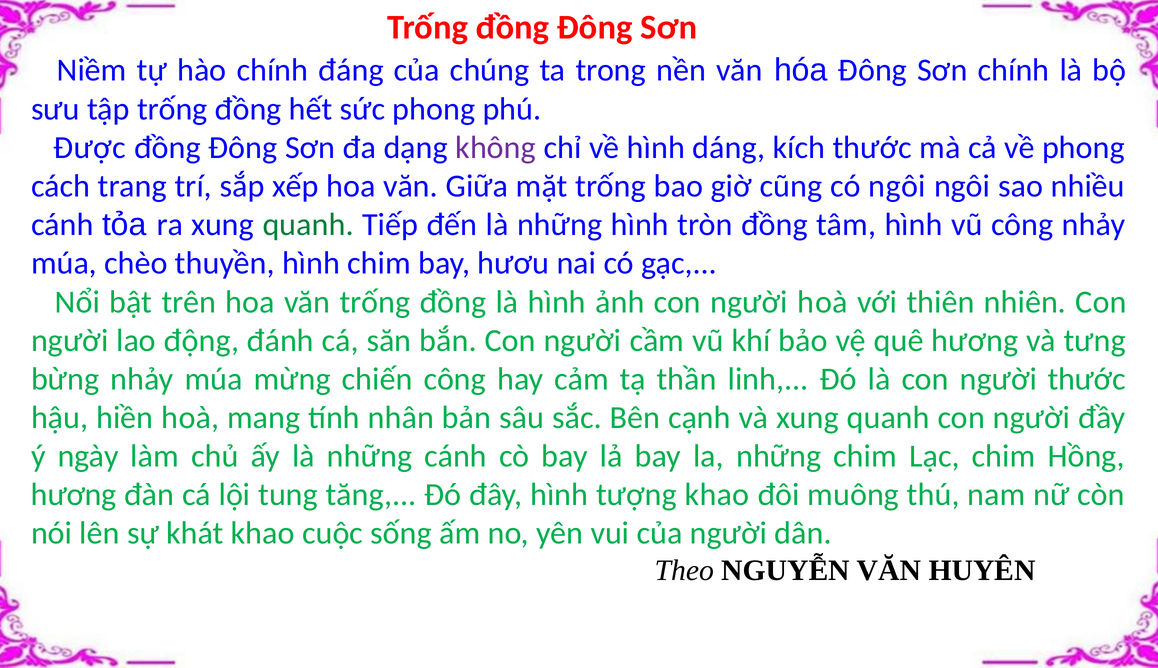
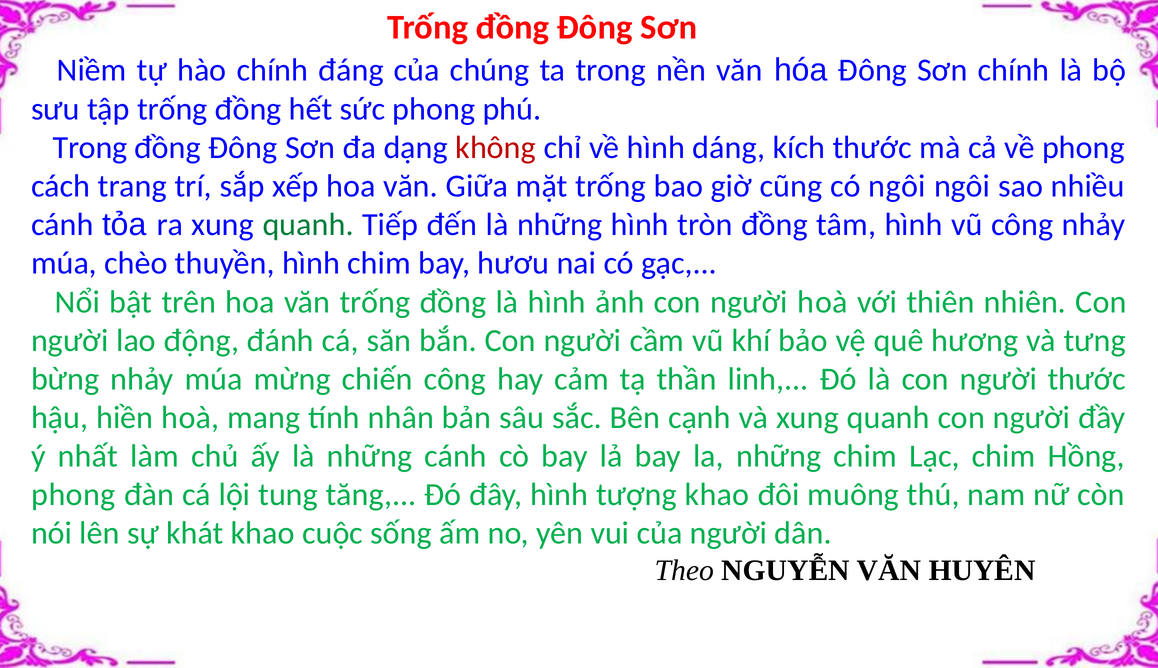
Được: Được -> Trong (90, 148)
không colour: purple -> red (496, 148)
ngày: ngày -> nhất (88, 456)
hương: hương -> phong (73, 495)
